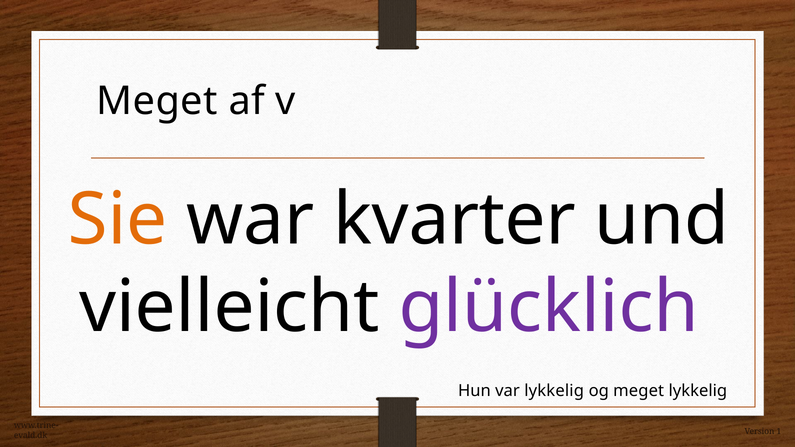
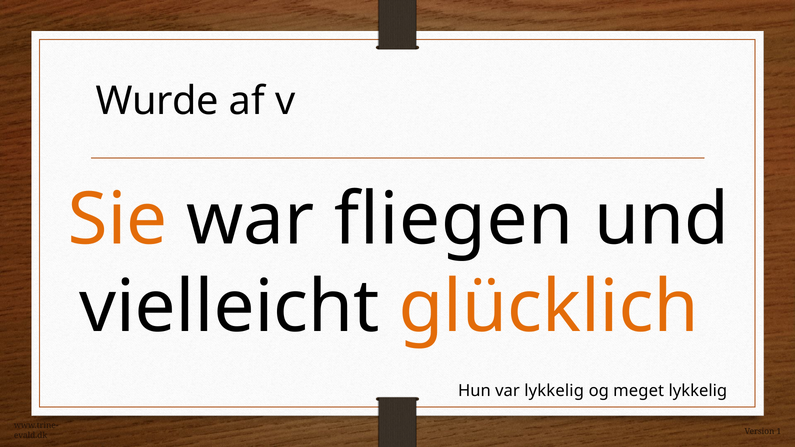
Meget: Meget -> Wurde (157, 101)
kvarter: kvarter -> fliegen (454, 220)
glücklich colour: purple -> orange (549, 307)
